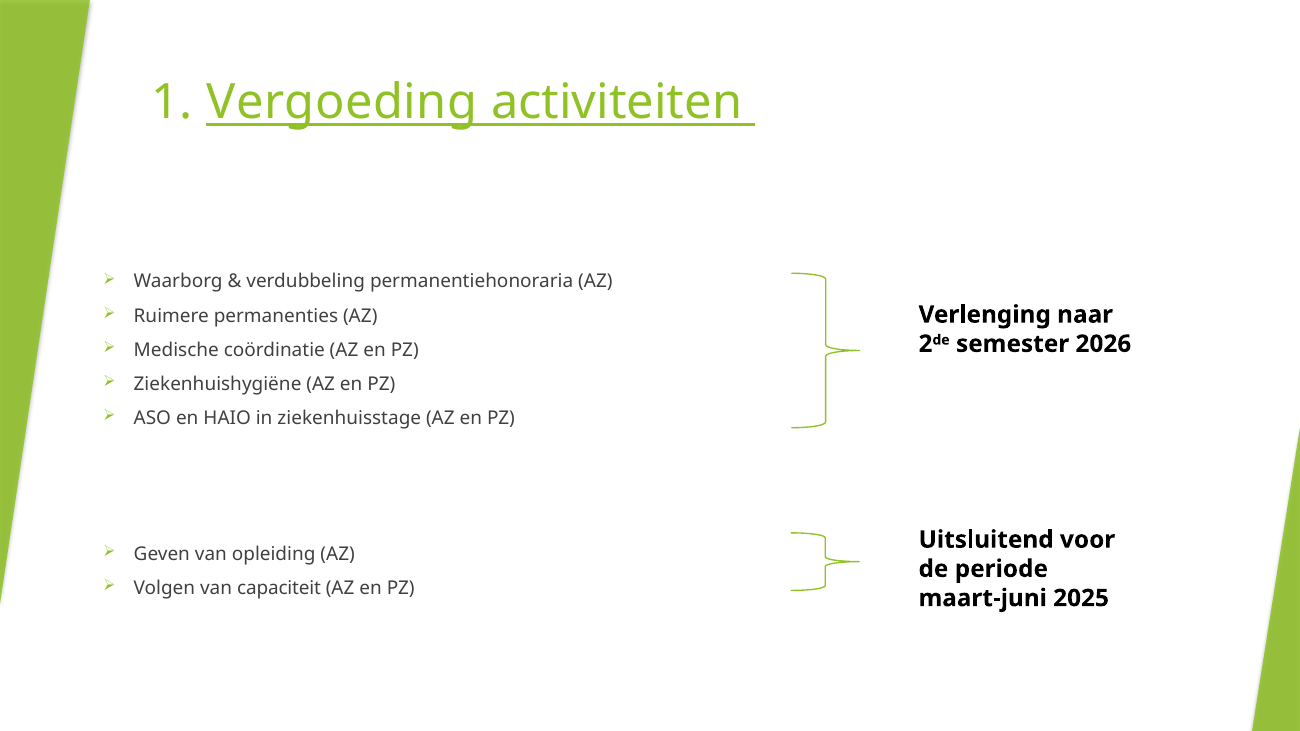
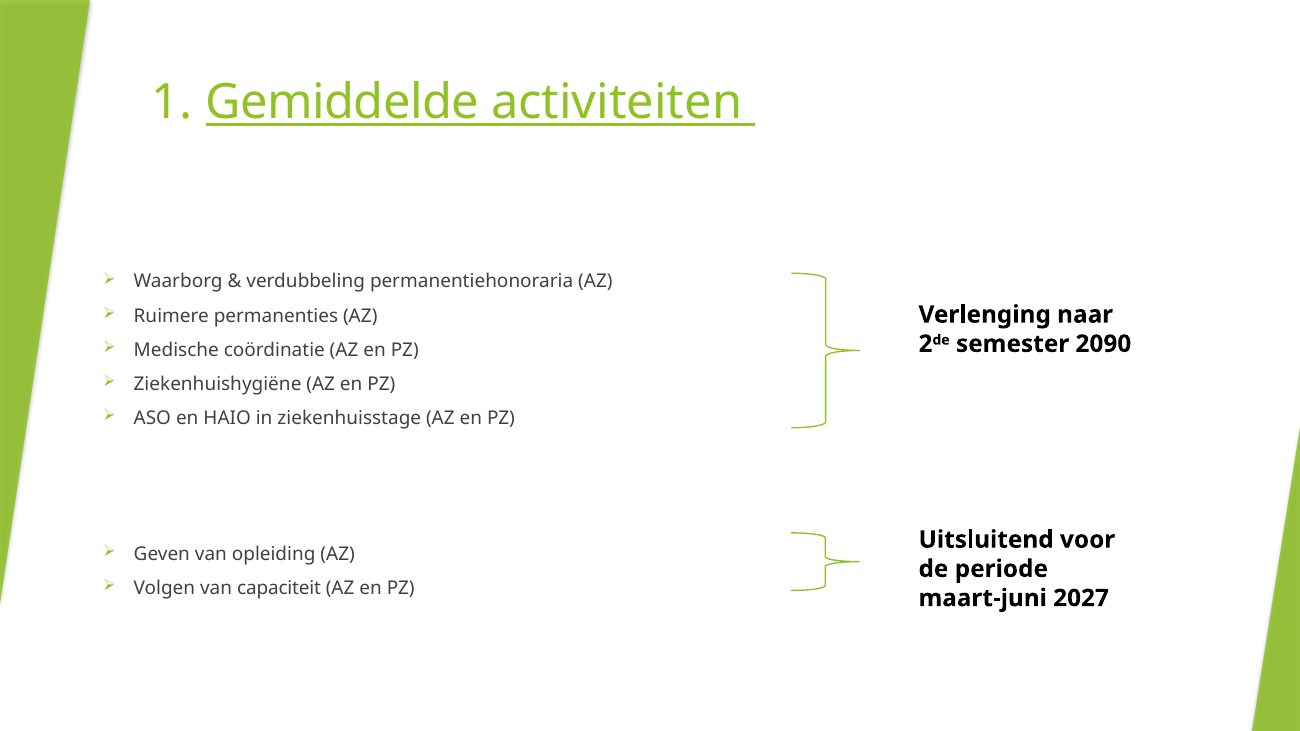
Vergoeding: Vergoeding -> Gemiddelde (342, 103)
2026: 2026 -> 2090 (1103, 344)
2025: 2025 -> 2027 (1081, 598)
